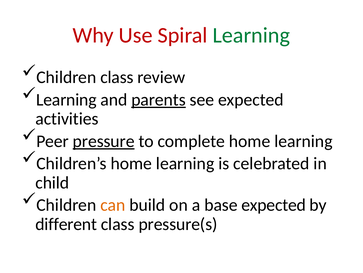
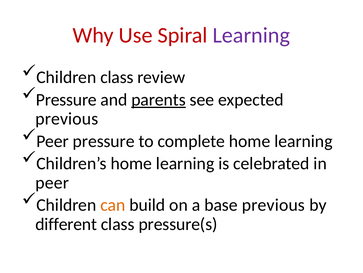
Learning colour: green -> purple (251, 35)
Learning: Learning -> Pressure (66, 99)
activities: activities -> previous (67, 119)
pressure underline: present -> none (104, 141)
child: child -> peer (52, 182)
base expected: expected -> previous (273, 205)
